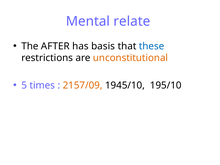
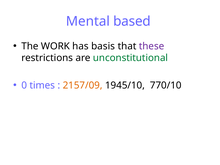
relate: relate -> based (132, 21)
AFTER: AFTER -> WORK (55, 46)
these colour: blue -> purple (152, 46)
unconstitutional colour: orange -> green (130, 58)
5: 5 -> 0 (24, 85)
195/10: 195/10 -> 770/10 (166, 85)
